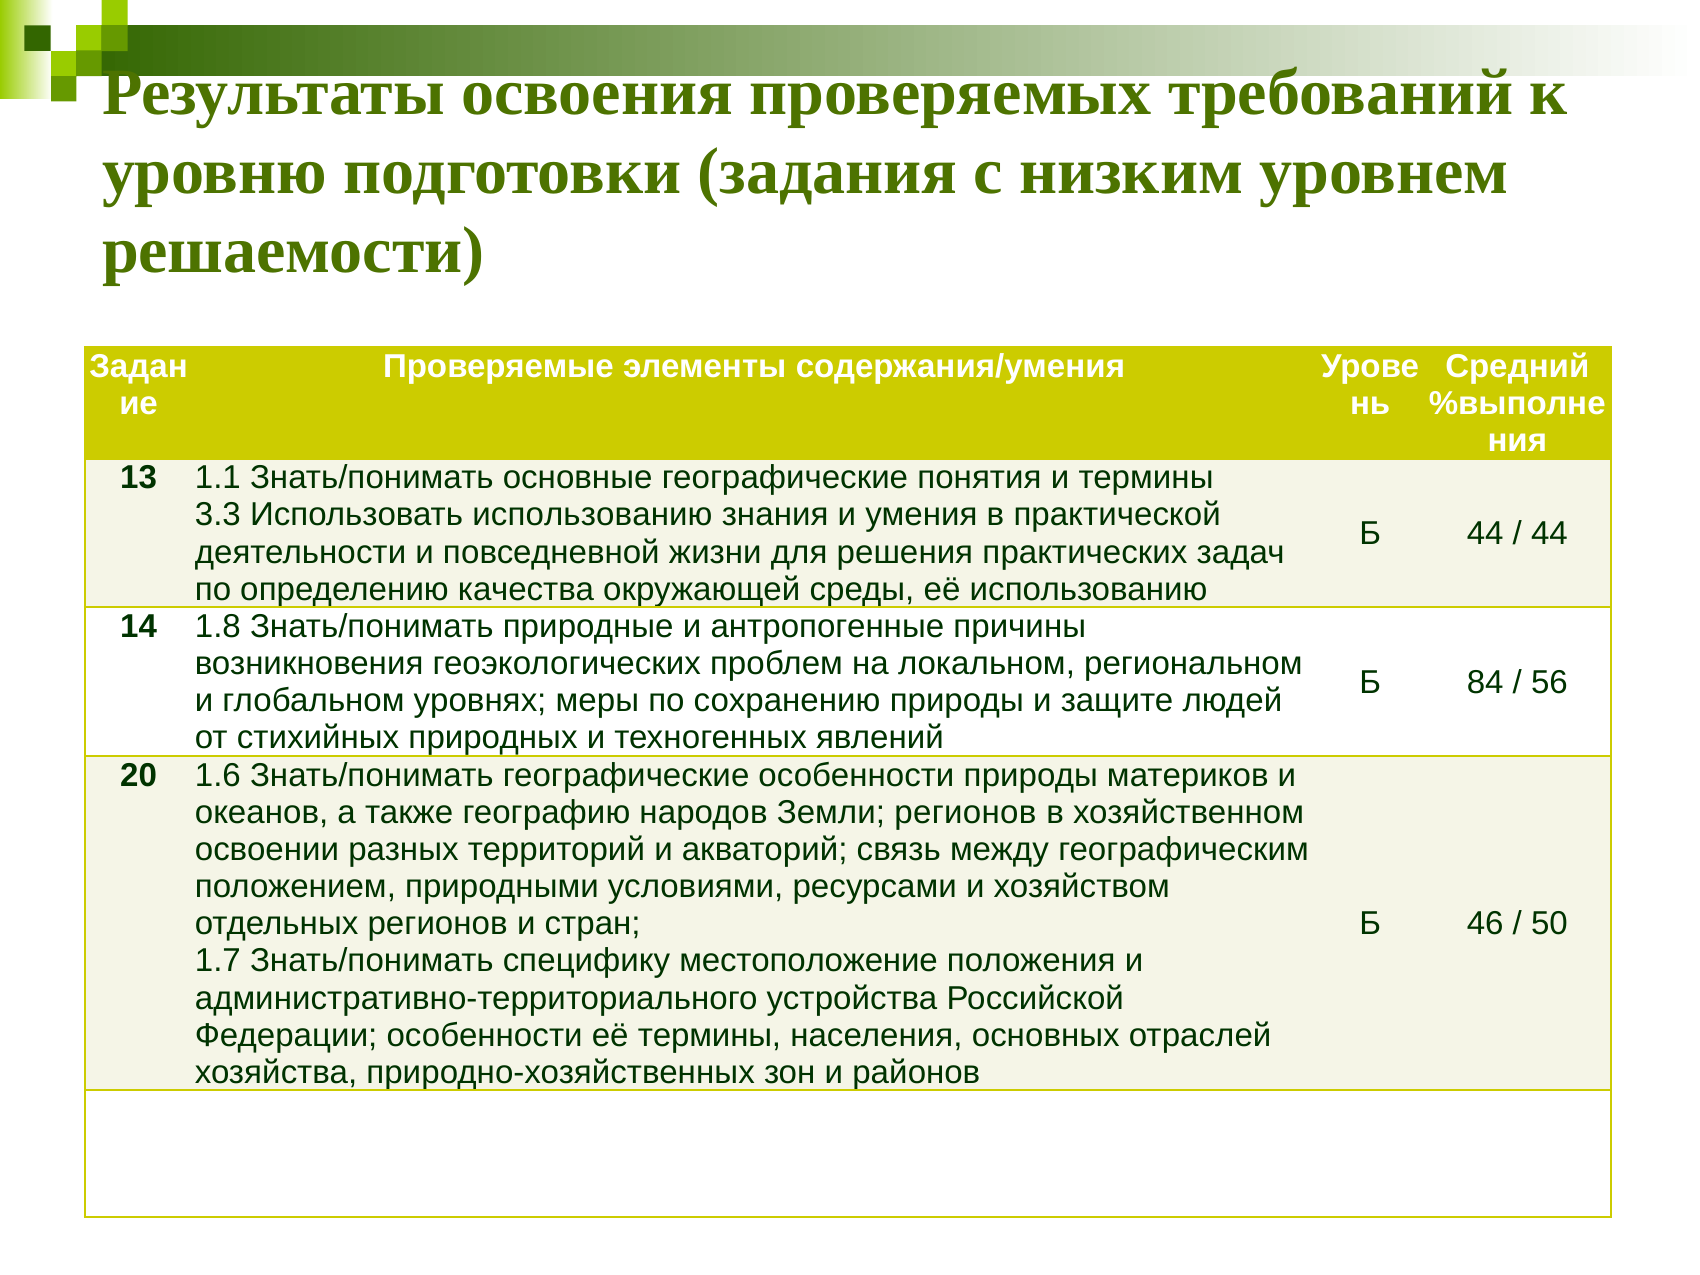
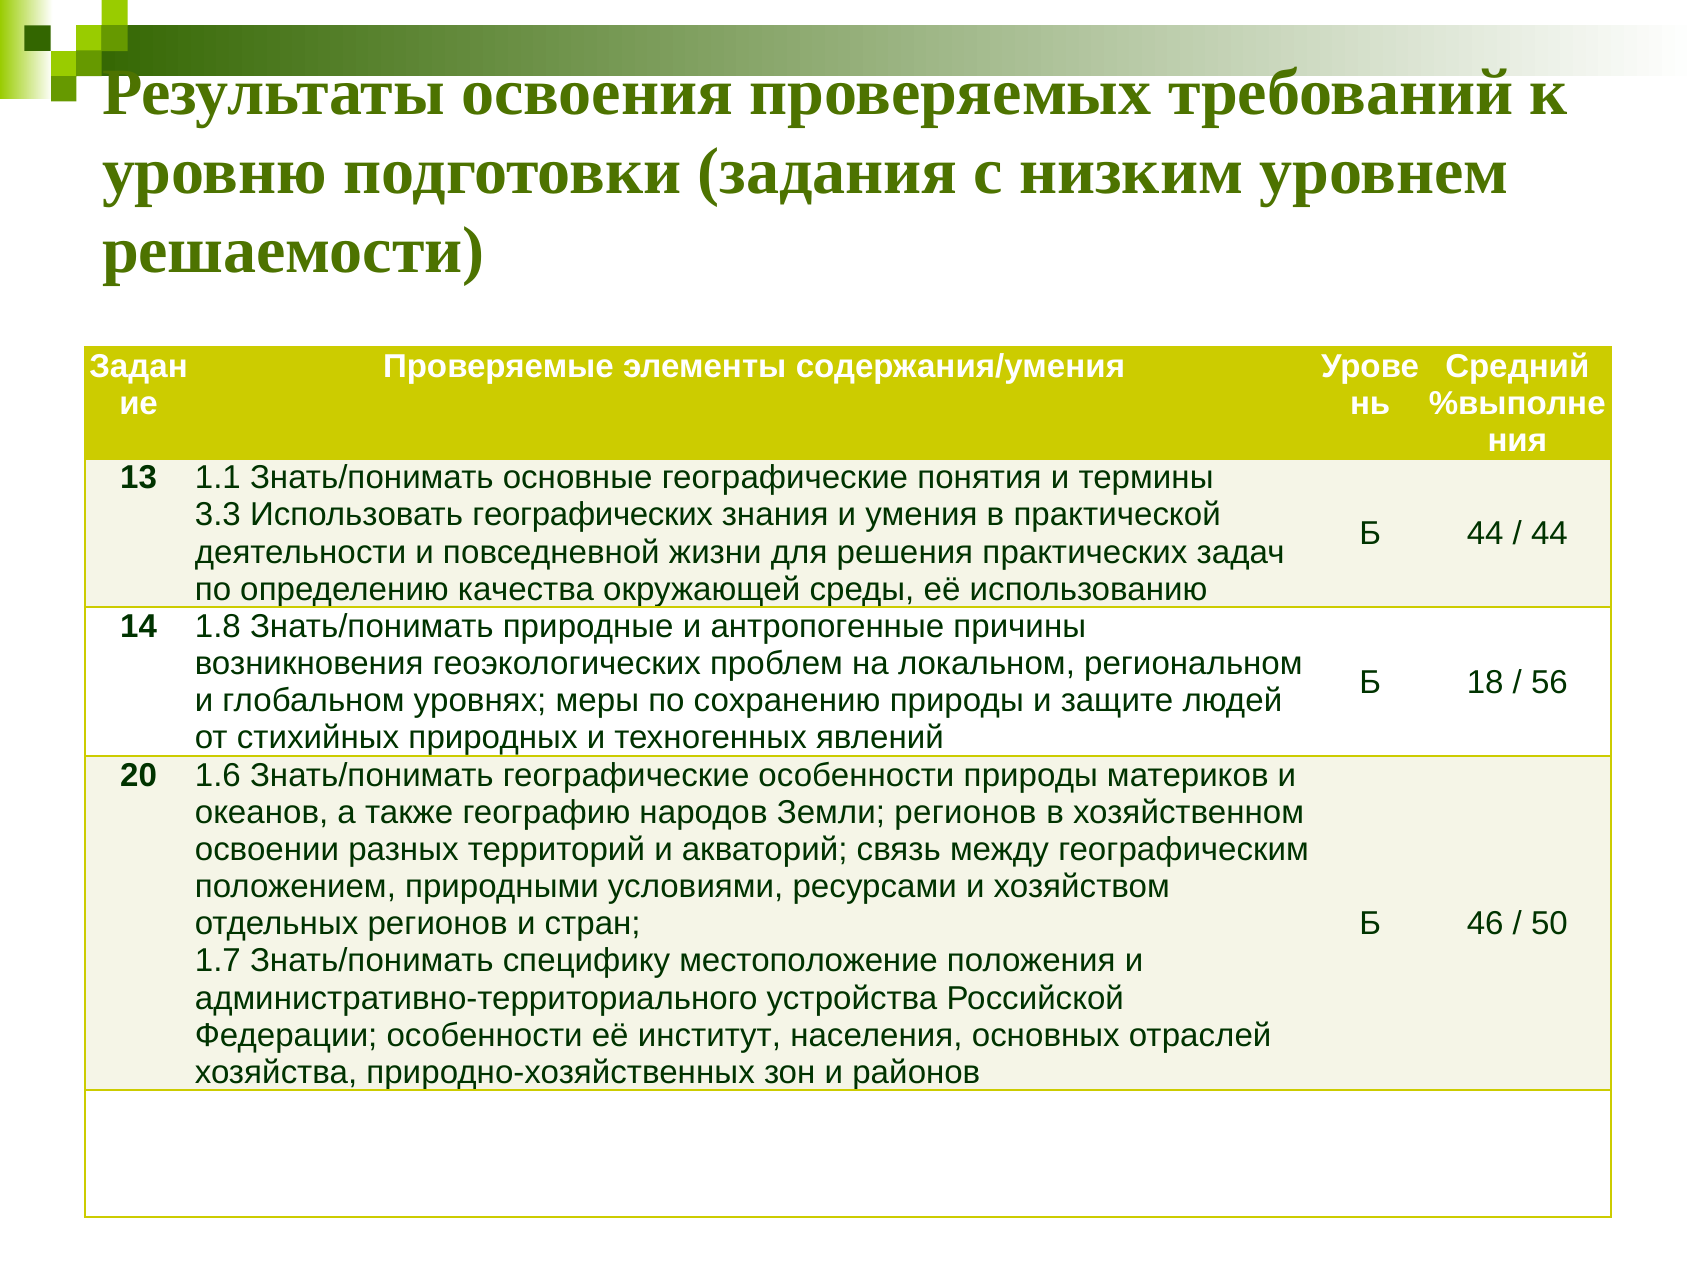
Использовать использованию: использованию -> географических (593, 515)
84: 84 -> 18 (1485, 682)
её термины: термины -> институт (709, 1035)
